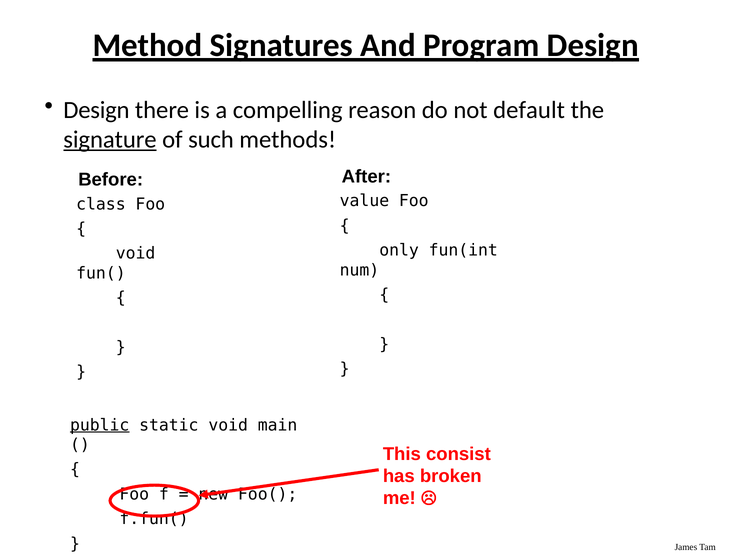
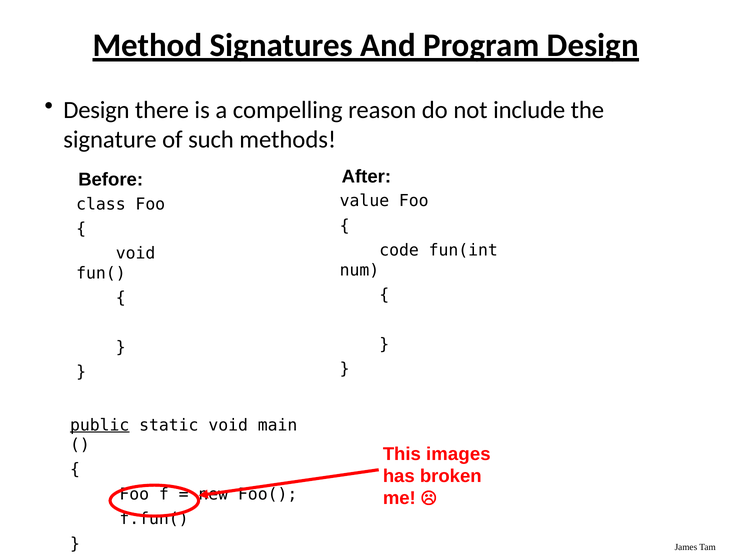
default: default -> include (529, 110)
signature underline: present -> none (110, 140)
only: only -> code (399, 250)
consist: consist -> images (458, 454)
